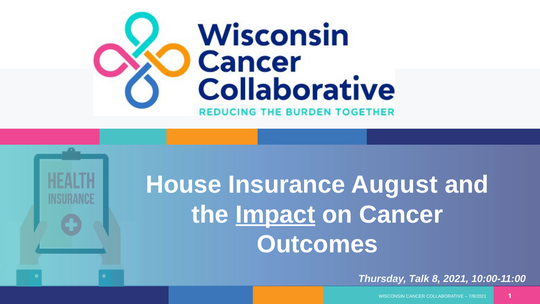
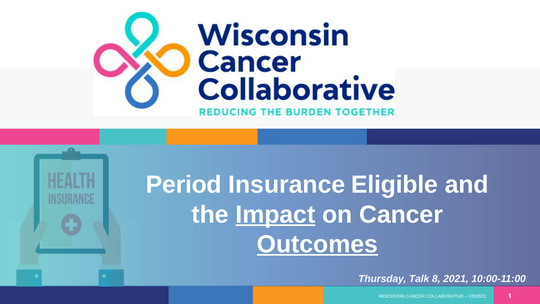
House: House -> Period (184, 185)
August: August -> Eligible (395, 185)
Outcomes underline: none -> present (317, 244)
